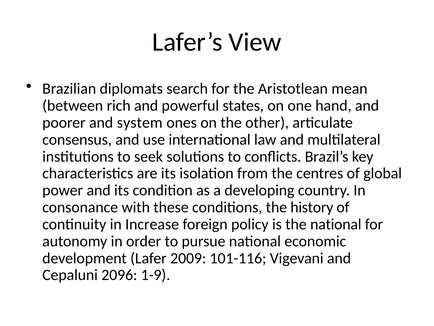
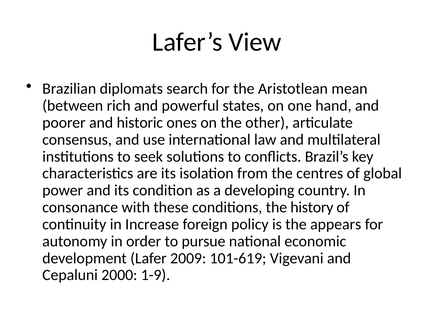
system: system -> historic (140, 122)
the national: national -> appears (336, 224)
101-116: 101-116 -> 101-619 (238, 258)
2096: 2096 -> 2000 (119, 275)
